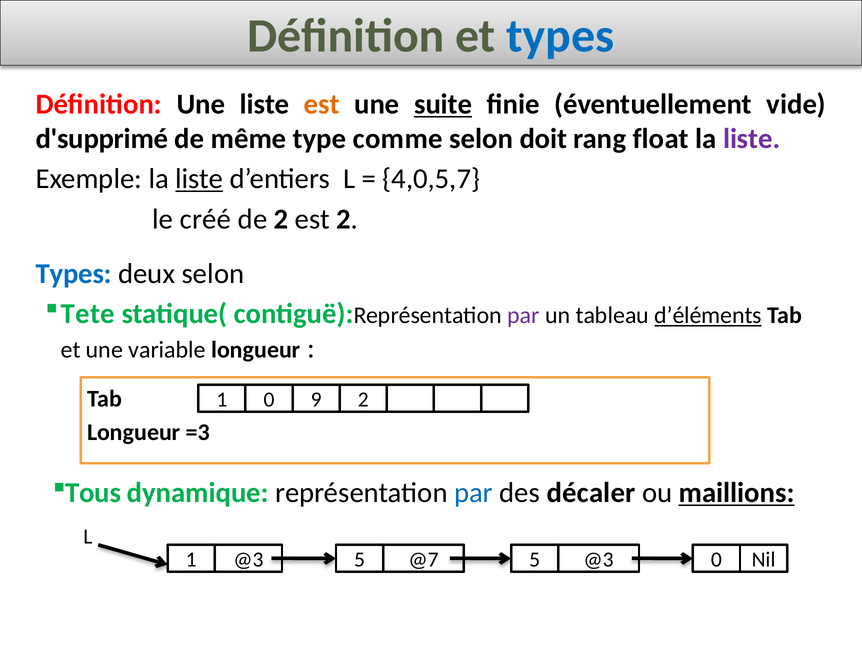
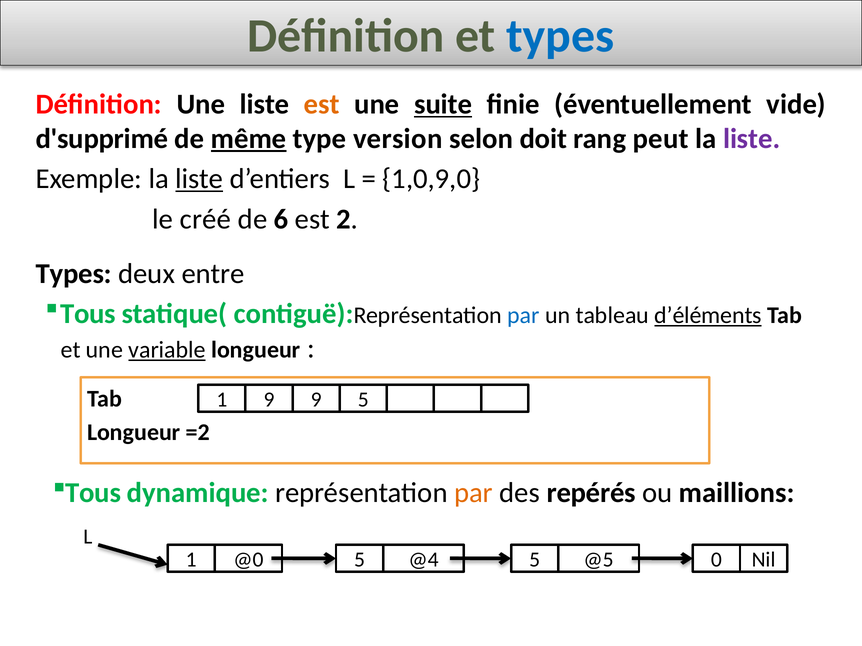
même underline: none -> present (249, 139)
comme: comme -> version (398, 139)
float: float -> peut (661, 139)
4,0,5,7: 4,0,5,7 -> 1,0,9,0 (431, 179)
de 2: 2 -> 6 (281, 219)
Types colour: blue -> black (74, 274)
deux selon: selon -> entre (213, 274)
Tete: Tete -> Tous (88, 314)
par colour: purple -> blue (523, 316)
variable underline: none -> present (167, 350)
1 0: 0 -> 9 (269, 400)
9 2: 2 -> 5 (363, 400)
=3: =3 -> =2 (198, 433)
par colour: blue -> orange (473, 493)
décaler: décaler -> repérés (591, 493)
maillions underline: present -> none (737, 493)
1 @3: @3 -> @0 (248, 560)
@7: @7 -> @4 (423, 560)
5 @3: @3 -> @5 (599, 560)
